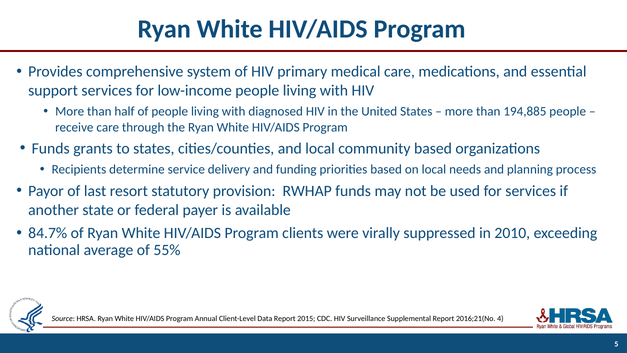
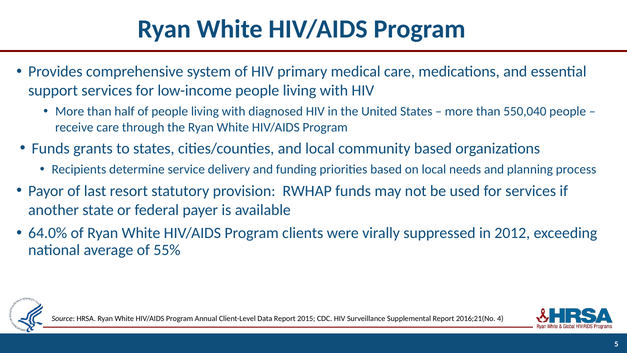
194,885: 194,885 -> 550,040 (525, 111)
84.7%: 84.7% -> 64.0% (48, 233)
2010: 2010 -> 2012 (512, 233)
